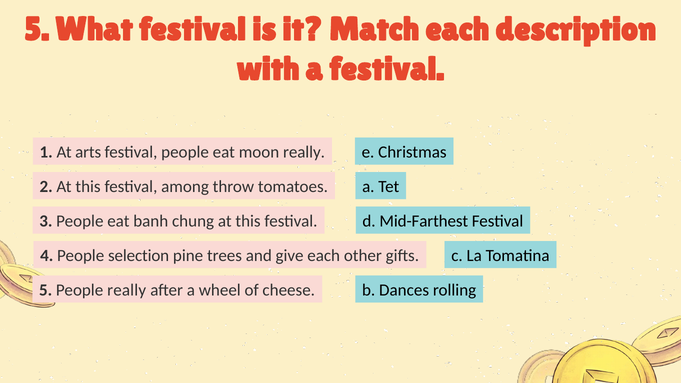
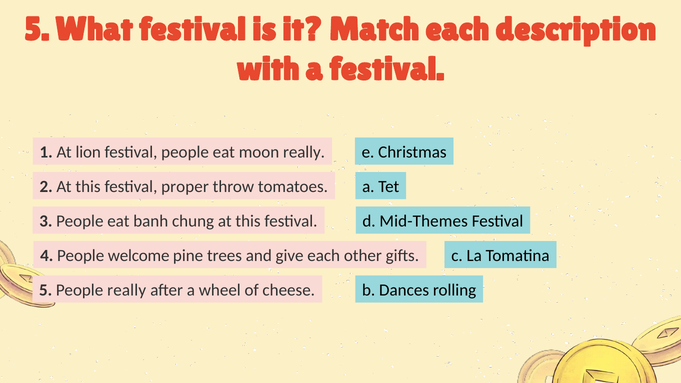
arts: arts -> lion (88, 152)
among: among -> proper (185, 187)
Mid-Farthest: Mid-Farthest -> Mid-Themes (424, 221)
selection: selection -> welcome (139, 256)
